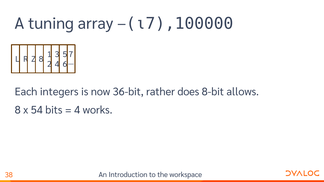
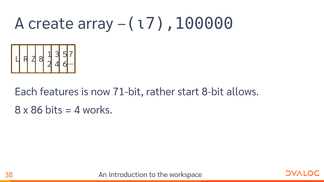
tuning: tuning -> create (51, 24)
integers: integers -> features (59, 92)
36-bit: 36-bit -> 71-bit (128, 92)
does: does -> start (188, 92)
54: 54 -> 86 (37, 110)
